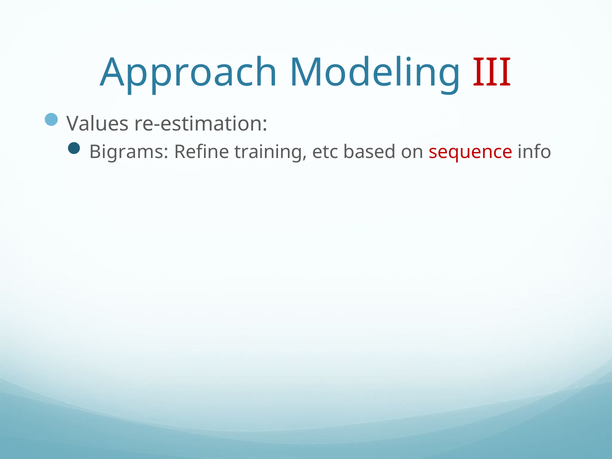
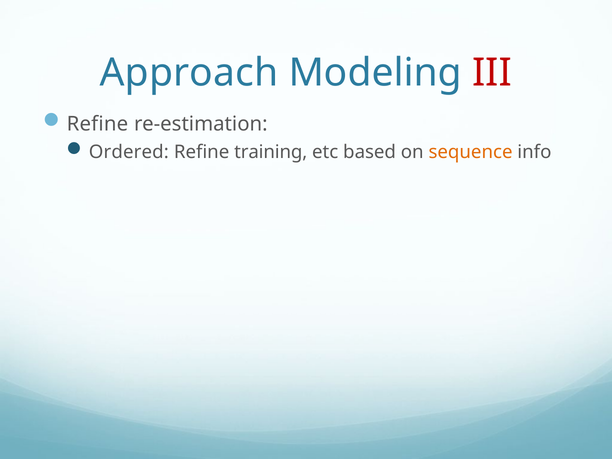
Values: Values -> Refine (97, 124)
Bigrams: Bigrams -> Ordered (129, 152)
sequence colour: red -> orange (471, 152)
